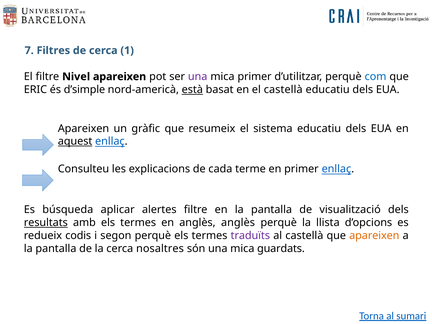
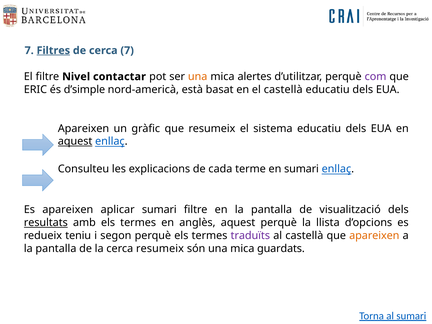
Filtres underline: none -> present (53, 51)
cerca 1: 1 -> 7 (127, 51)
Nivel apareixen: apareixen -> contactar (119, 77)
una colour: purple -> orange (198, 77)
mica primer: primer -> alertes (255, 77)
com colour: blue -> purple (376, 77)
està underline: present -> none (192, 90)
en primer: primer -> sumari (301, 169)
Es búsqueda: búsqueda -> apareixen (68, 210)
aplicar alertes: alertes -> sumari (159, 210)
anglès anglès: anglès -> aquest (238, 223)
codis: codis -> teniu (78, 236)
cerca nosaltres: nosaltres -> resumeix (160, 249)
